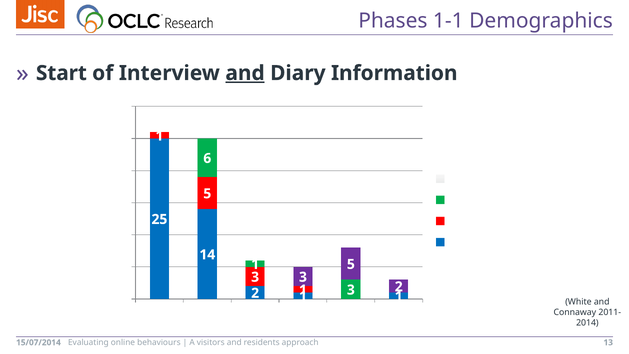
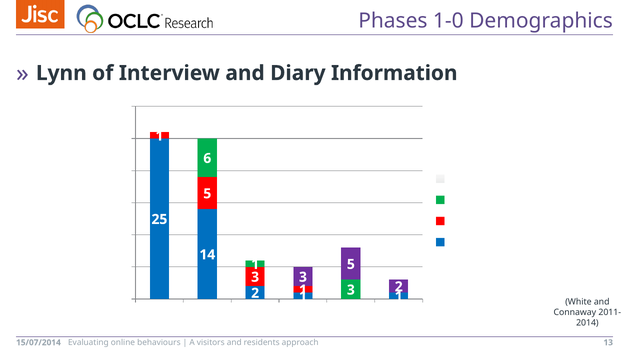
1-1: 1-1 -> 1-0 (448, 21)
Start: Start -> Lynn (61, 73)
and underline: present -> none (245, 73)
